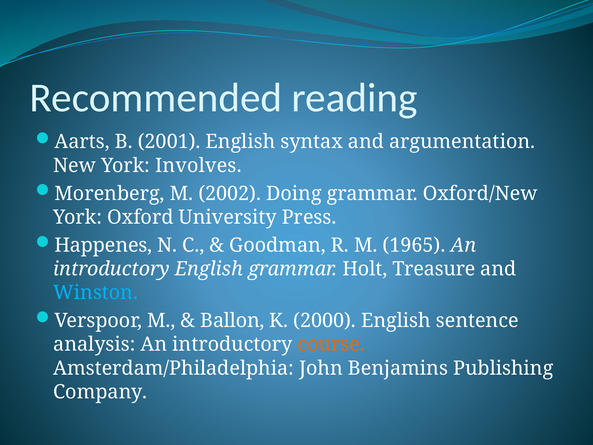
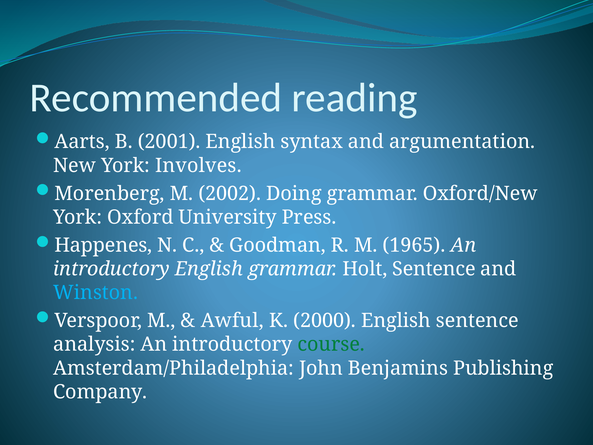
Holt Treasure: Treasure -> Sentence (434, 269)
Ballon: Ballon -> Awful (232, 321)
course colour: orange -> green (331, 344)
